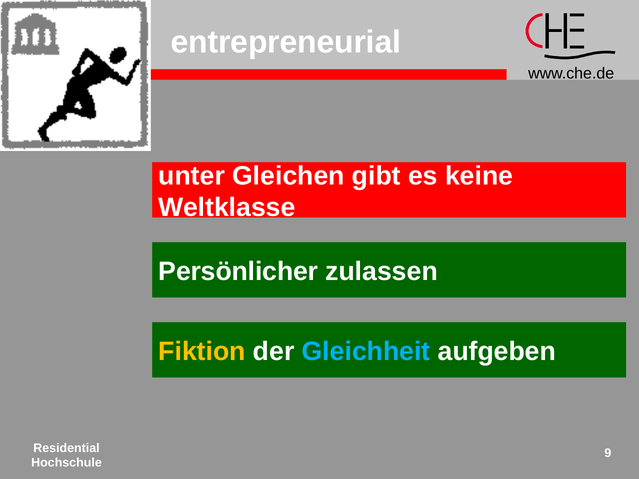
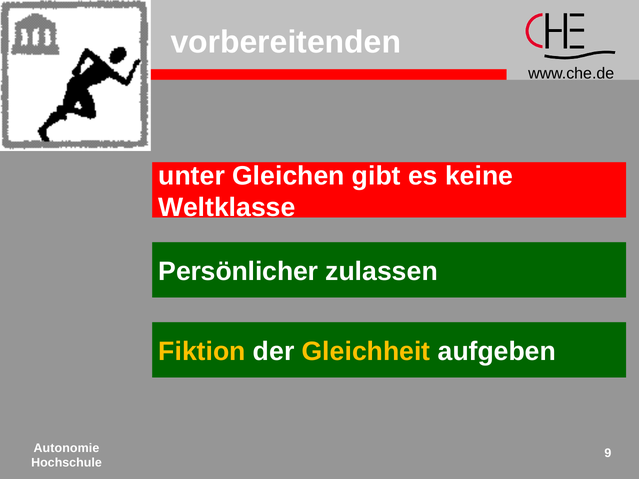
entrepreneurial: entrepreneurial -> vorbereitenden (286, 42)
Gleichheit colour: light blue -> yellow (366, 352)
Residential: Residential -> Autonomie (66, 448)
